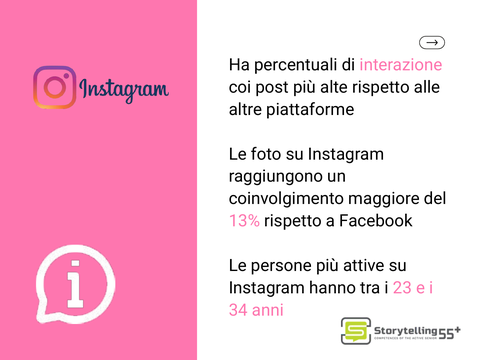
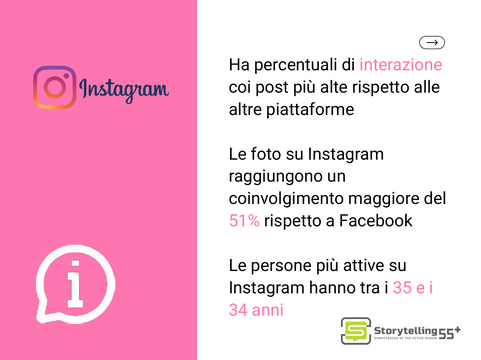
13%: 13% -> 51% (244, 221)
23: 23 -> 35 (402, 288)
